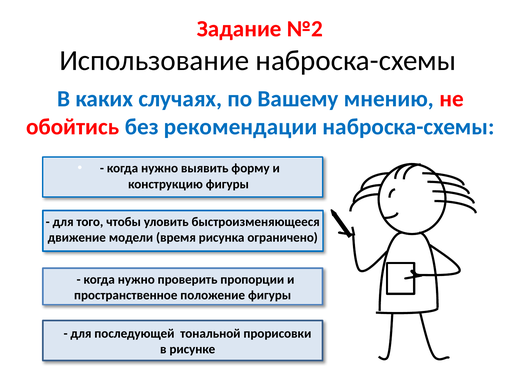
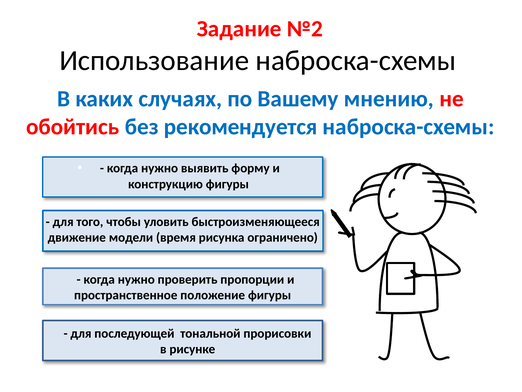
рекомендации: рекомендации -> рекомендуется (241, 127)
